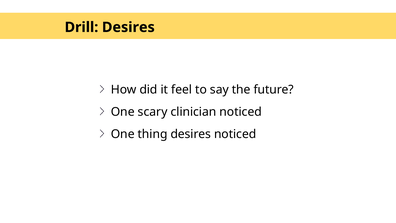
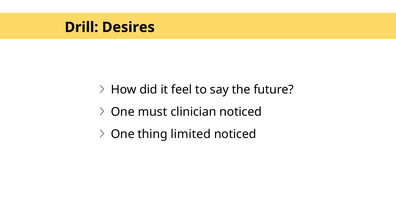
scary: scary -> must (153, 112)
thing desires: desires -> limited (191, 134)
